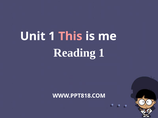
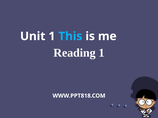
This colour: pink -> light blue (70, 36)
